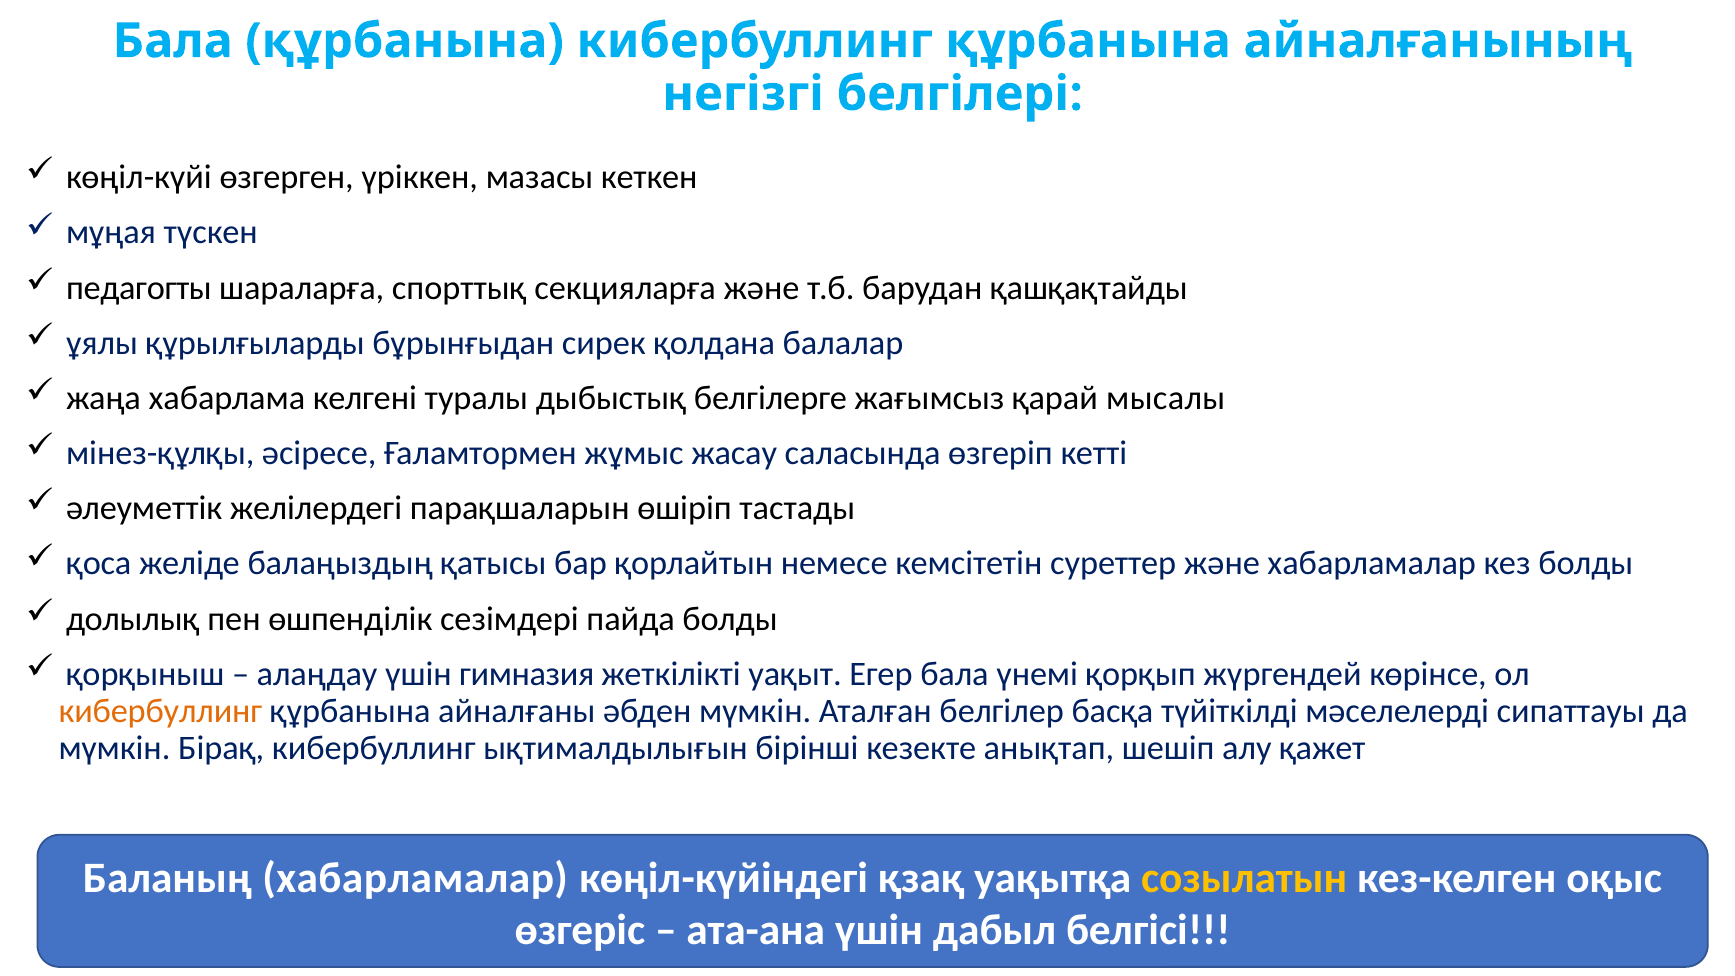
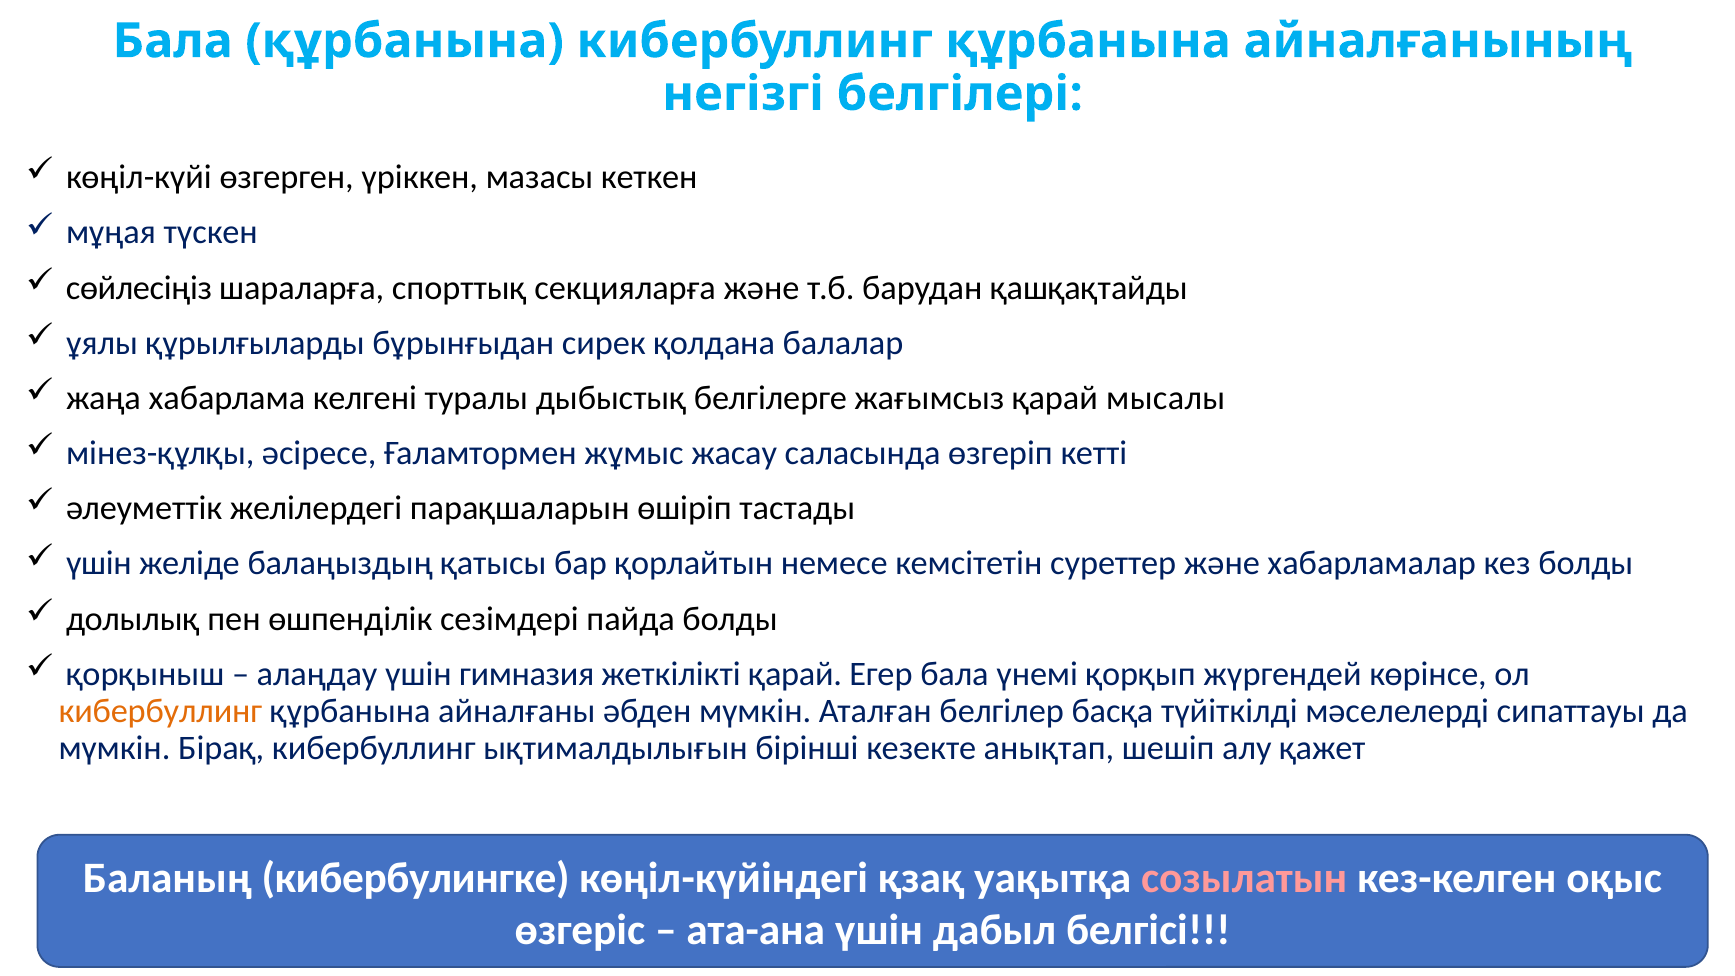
педагогты: педагогты -> сөйлесіңіз (139, 288)
қоса: қоса -> үшін (99, 564)
жеткілікті уақыт: уақыт -> қарай (795, 674)
Баланың хабарламалар: хабарламалар -> кибербулингке (416, 878)
созылатын colour: yellow -> pink (1244, 878)
